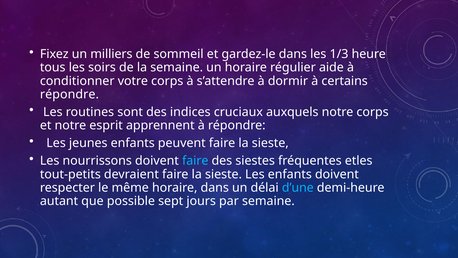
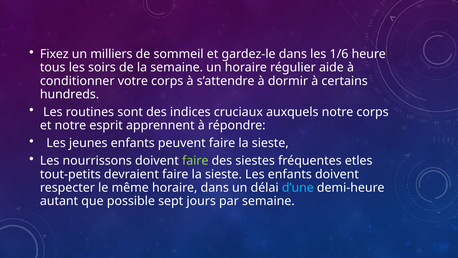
1/3: 1/3 -> 1/6 (339, 54)
répondre: répondre -> hundreds (70, 94)
faire colour: light blue -> light green (195, 161)
